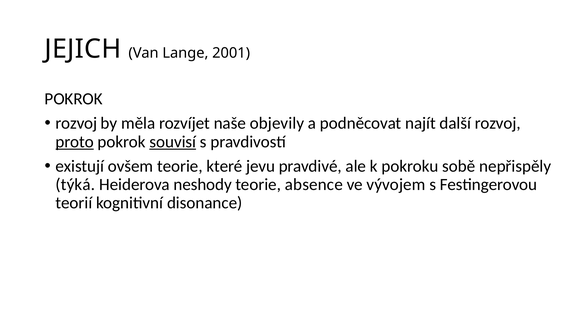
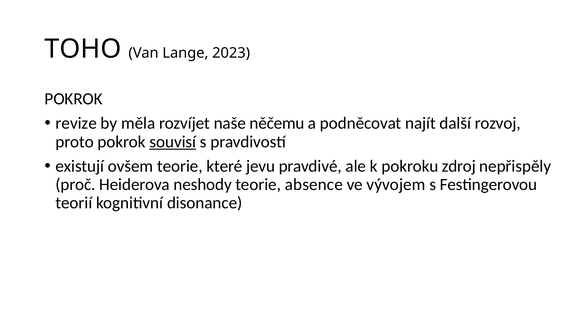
JEJICH: JEJICH -> TOHO (83, 49)
2001: 2001 -> 2023 (231, 53)
rozvoj: rozvoj -> revize (76, 123)
objevily: objevily -> něčemu (277, 123)
proto underline: present -> none (75, 142)
sobě: sobě -> zdroj (459, 166)
týká: týká -> proč (75, 185)
